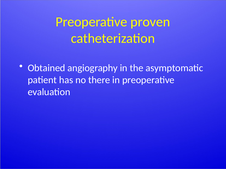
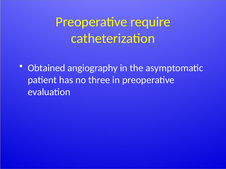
proven: proven -> require (150, 22)
there: there -> three (99, 80)
